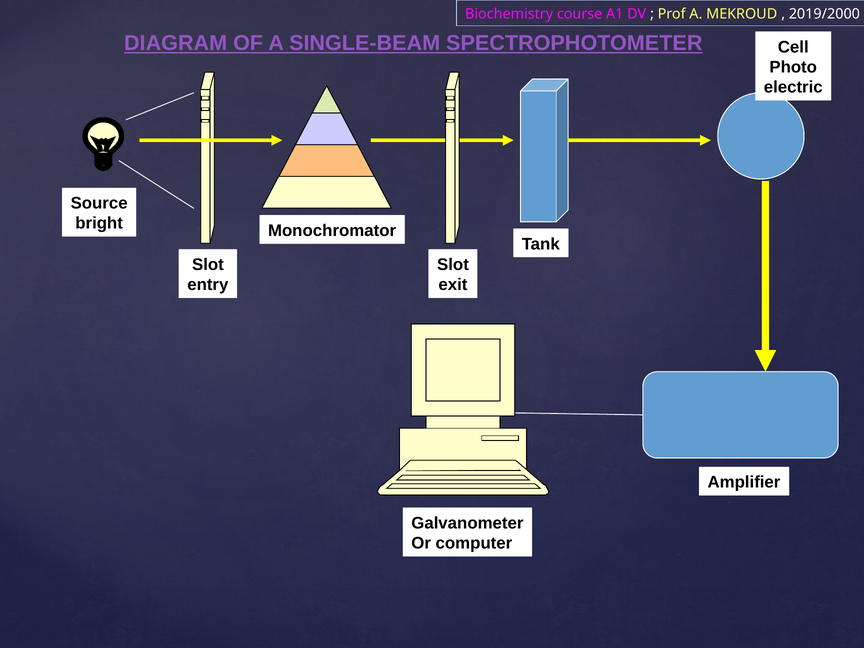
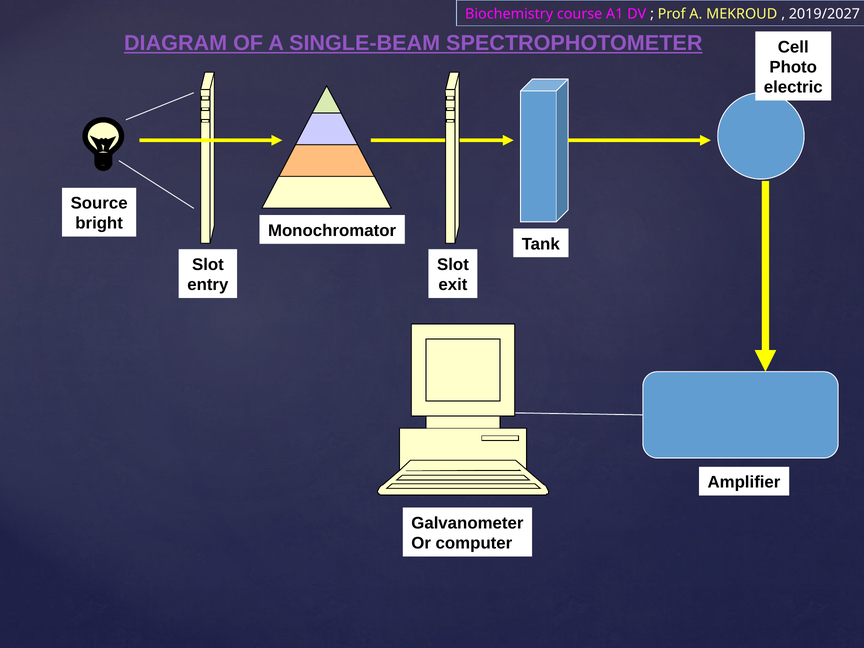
2019/2000: 2019/2000 -> 2019/2027 (824, 14)
